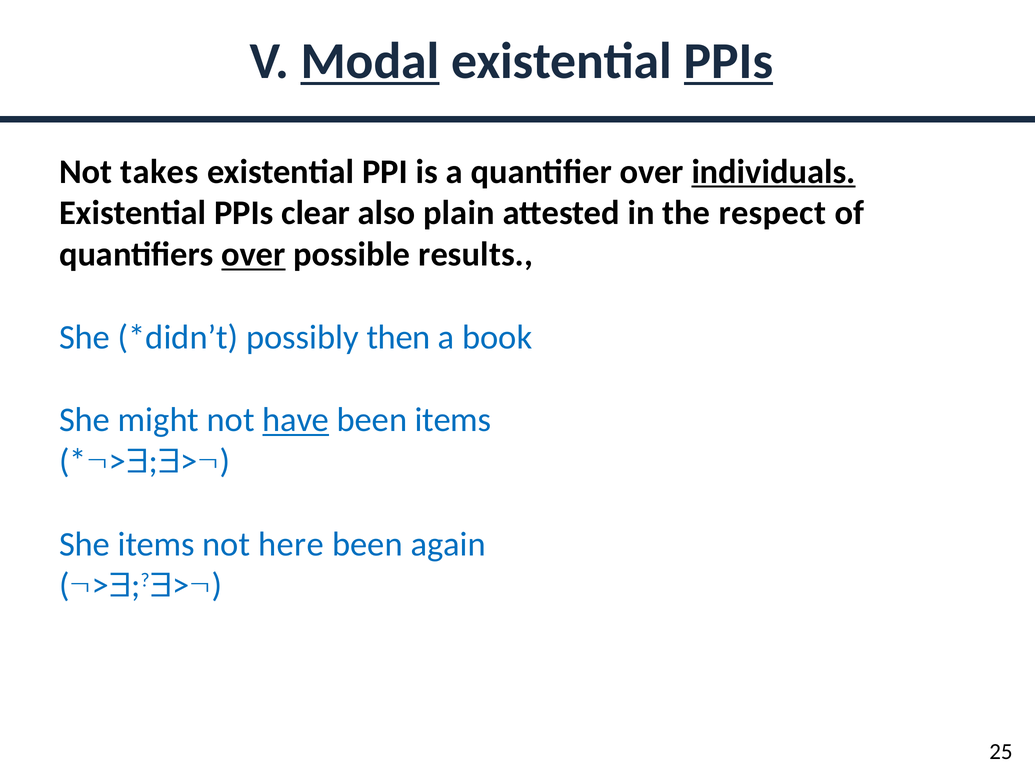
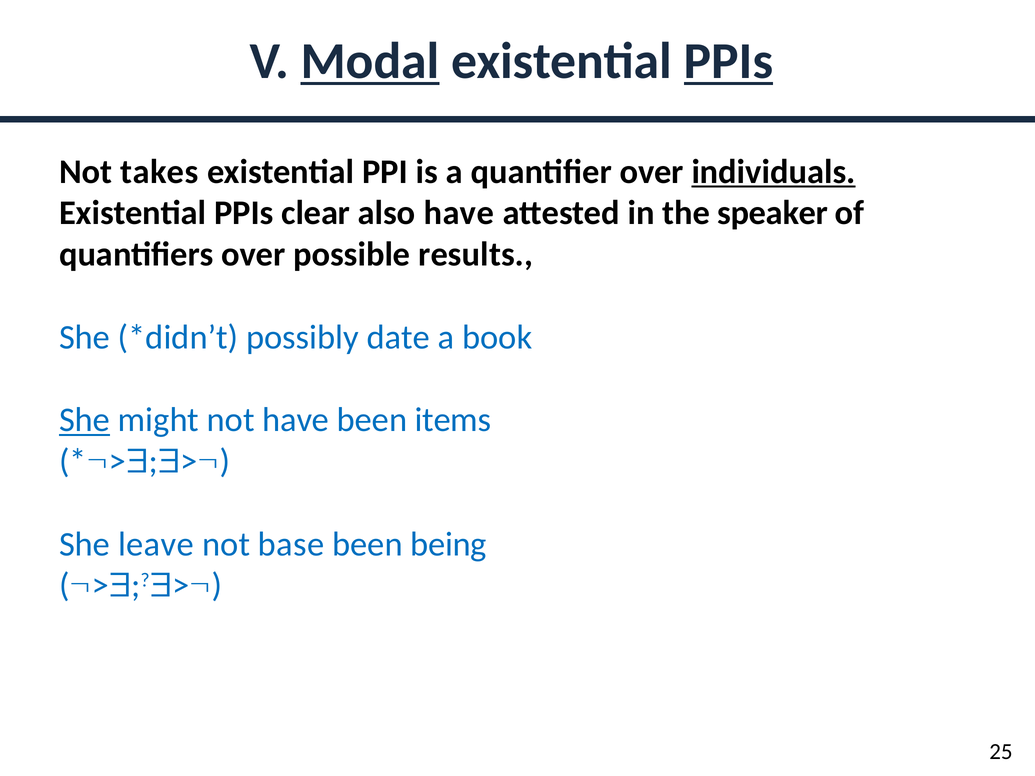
also plain: plain -> have (459, 213)
respect: respect -> speaker (773, 213)
over underline: present -> none (253, 255)
then: then -> date (398, 337)
She underline: none -> present (85, 420)
have underline: present -> none (296, 420)
She items: items -> leave (156, 544)
here: here -> base (291, 544)
again: again -> being (448, 544)
